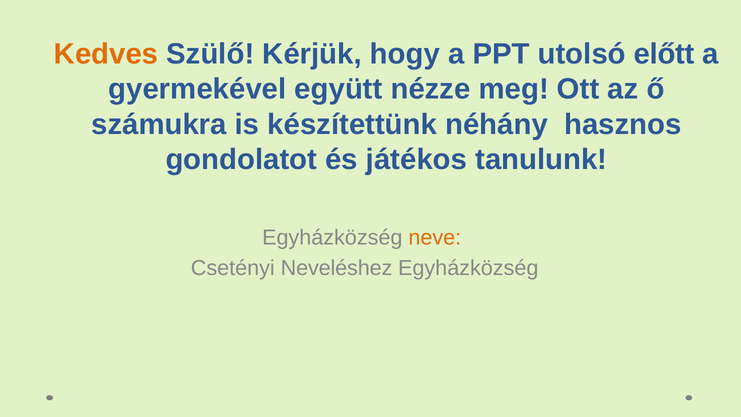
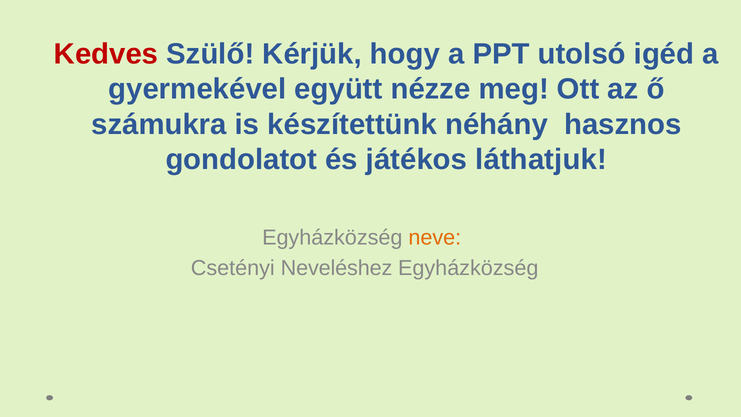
Kedves colour: orange -> red (106, 54)
előtt: előtt -> igéd (664, 54)
tanulunk: tanulunk -> láthatjuk (541, 159)
